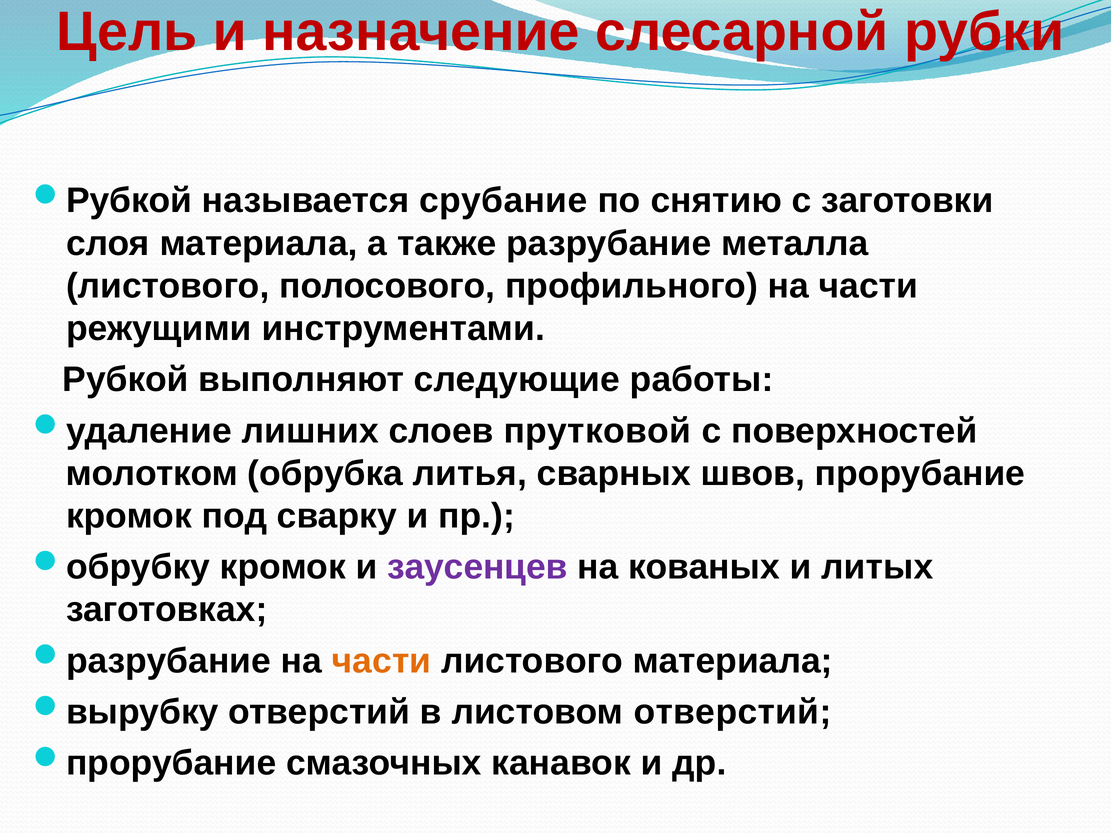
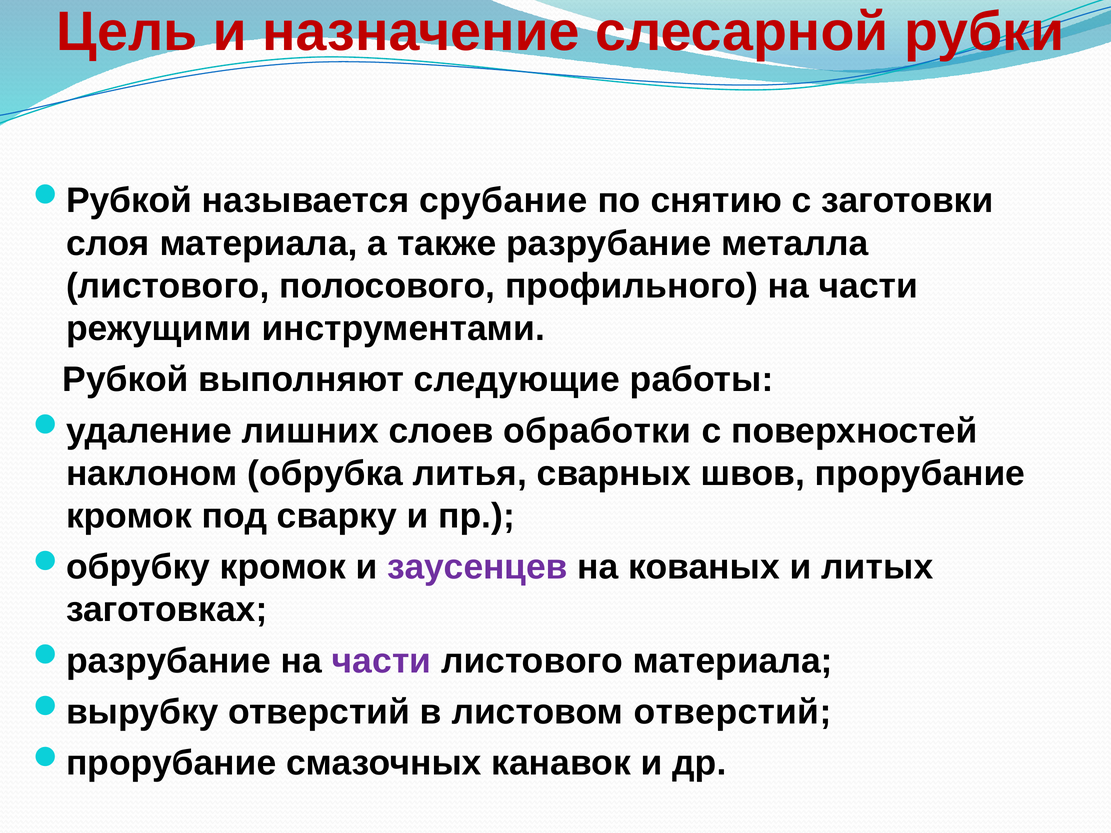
прутковой: прутковой -> обработки (597, 431)
молотком: молотком -> наклоном (152, 474)
части colour: orange -> purple (382, 661)
